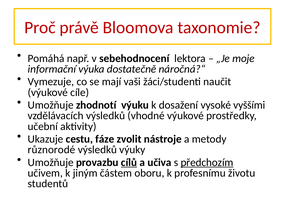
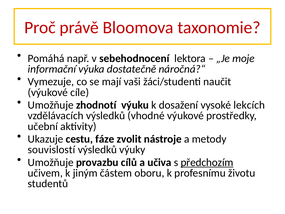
vyššími: vyššími -> lekcích (249, 105)
různorodé: různorodé -> souvislostí (52, 150)
cílů underline: present -> none (129, 162)
